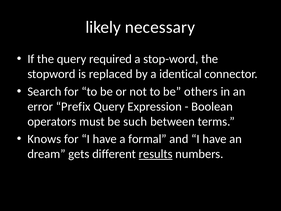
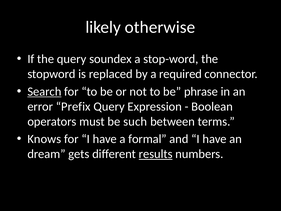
necessary: necessary -> otherwise (160, 27)
required: required -> soundex (110, 59)
identical: identical -> required (181, 74)
Search underline: none -> present (44, 91)
others: others -> phrase (201, 91)
